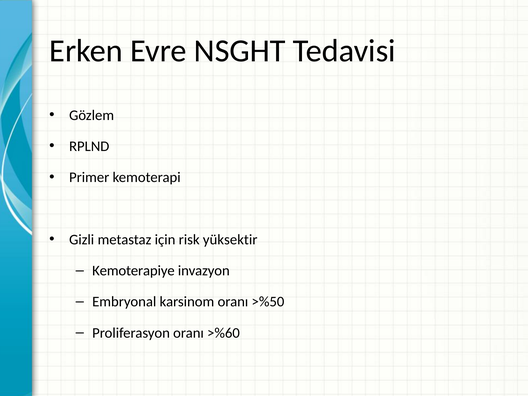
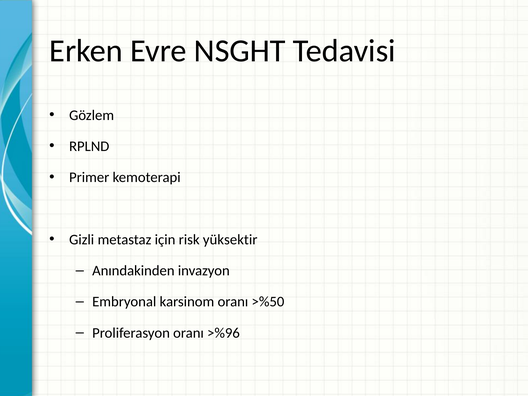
Kemoterapiye: Kemoterapiye -> Anındakinden (133, 271)
>%60: >%60 -> >%96 (223, 333)
